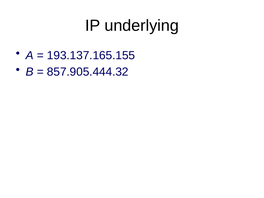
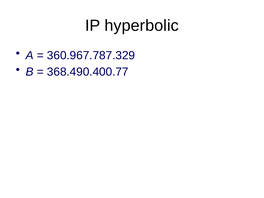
underlying: underlying -> hyperbolic (142, 26)
193.137.165.155: 193.137.165.155 -> 360.967.787.329 (91, 55)
857.905.444.32: 857.905.444.32 -> 368.490.400.77 (88, 72)
